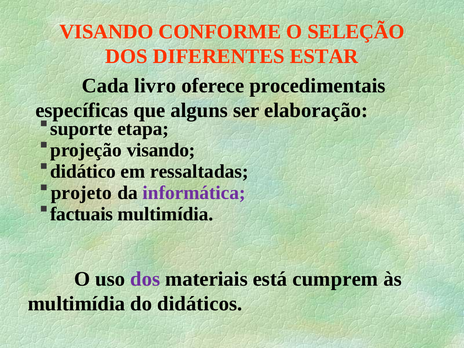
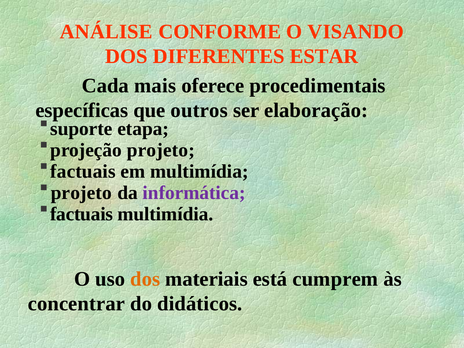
VISANDO: VISANDO -> ANÁLISE (106, 32)
SELEÇÃO: SELEÇÃO -> VISANDO (356, 32)
livro: livro -> mais (155, 86)
alguns: alguns -> outros (199, 110)
projeção visando: visando -> projeto (161, 150)
didático: didático -> factuais (83, 171)
em ressaltadas: ressaltadas -> multimídia (199, 171)
dos colour: purple -> orange (145, 279)
multimídia: multimídia -> concentrar (76, 304)
